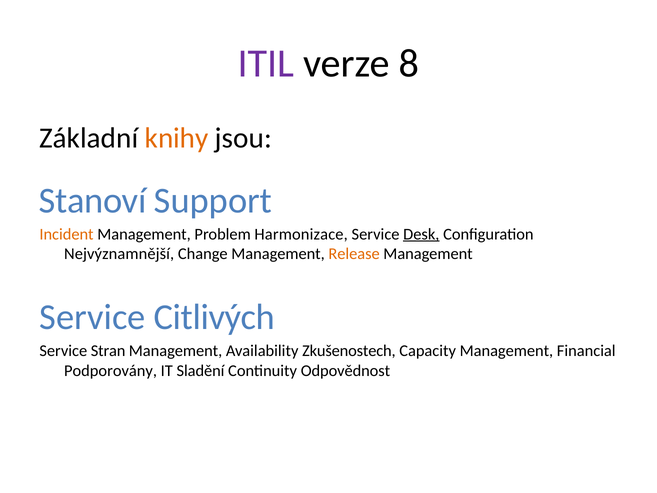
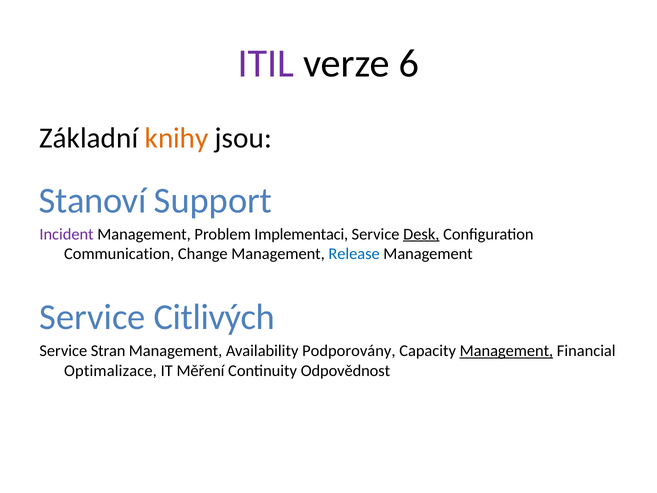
8: 8 -> 6 (409, 64)
Incident colour: orange -> purple (67, 234)
Harmonizace: Harmonizace -> Implementaci (301, 234)
Nejvýznamnější: Nejvýznamnější -> Communication (119, 254)
Release colour: orange -> blue (354, 254)
Zkušenostech: Zkušenostech -> Podporovány (349, 351)
Management underline: none -> present (506, 351)
Podporovány: Podporovány -> Optimalizace (110, 371)
Sladění: Sladění -> Měření (201, 371)
